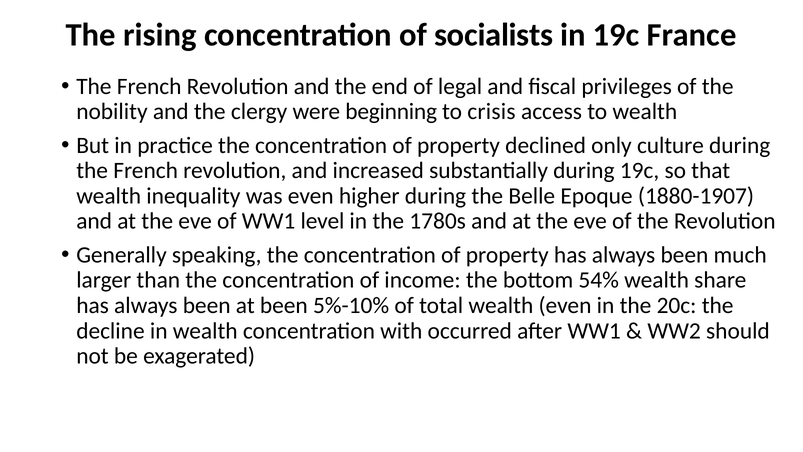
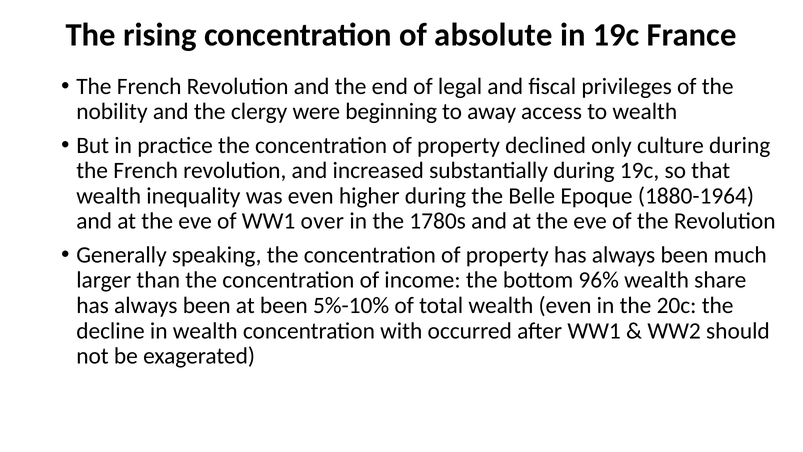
socialists: socialists -> absolute (493, 35)
crisis: crisis -> away (492, 112)
1880-1907: 1880-1907 -> 1880-1964 (696, 196)
level: level -> over (322, 221)
54%: 54% -> 96% (599, 280)
